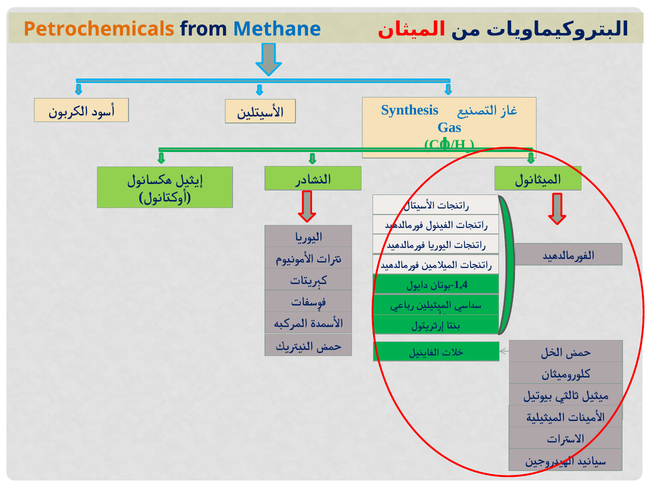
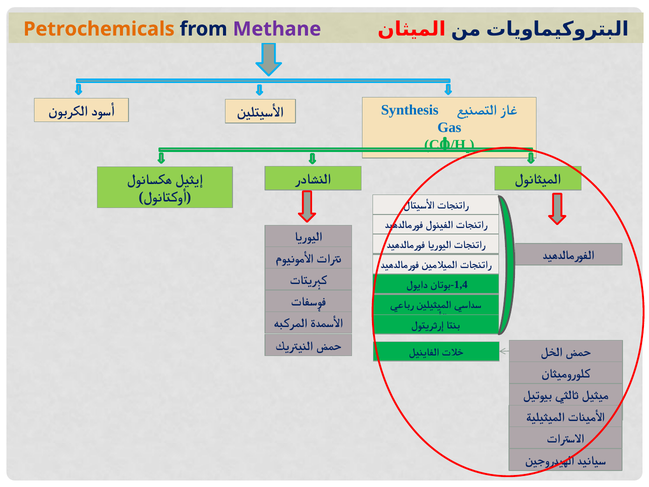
Methane colour: blue -> purple (277, 29)
